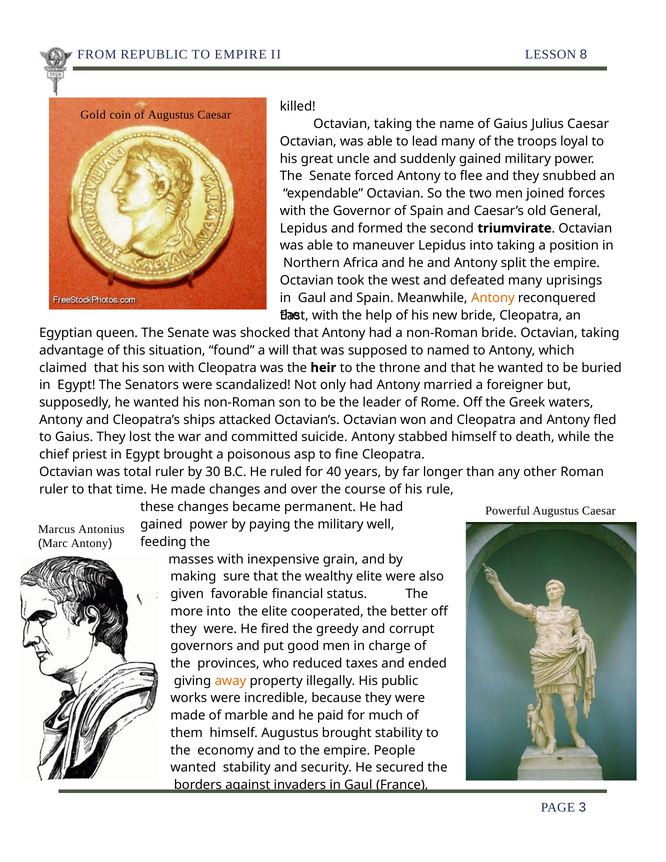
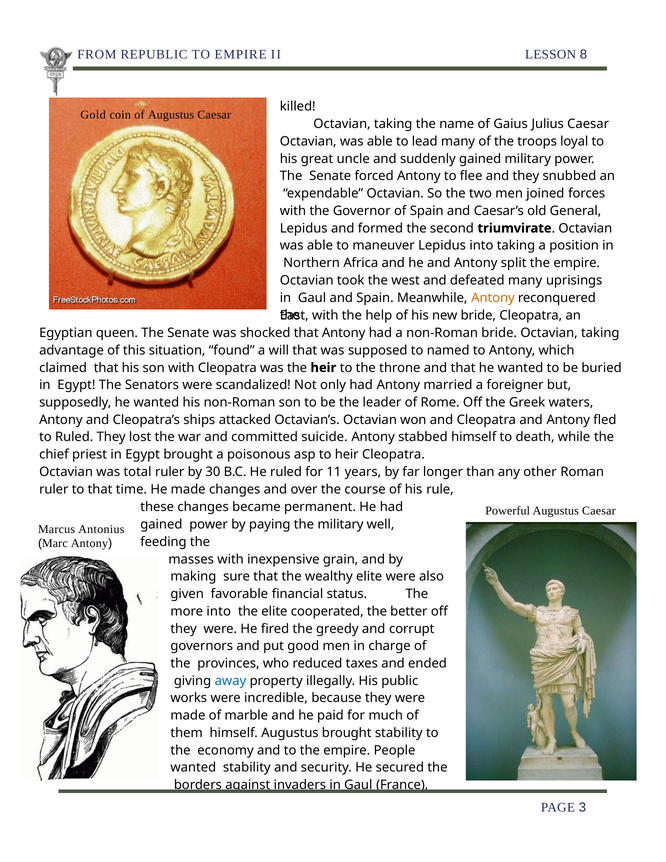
to Gaius: Gaius -> Ruled (74, 437)
to fine: fine -> heir (347, 454)
40: 40 -> 11 (334, 472)
away colour: orange -> blue (230, 681)
